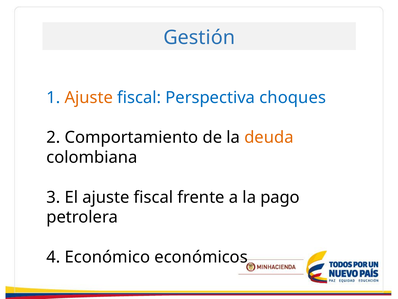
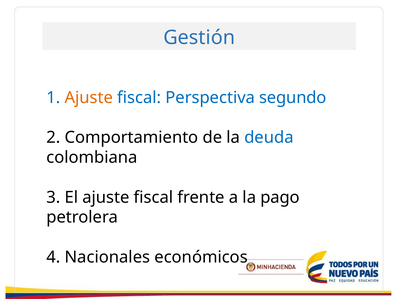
choques: choques -> segundo (293, 97)
deuda colour: orange -> blue (269, 137)
Económico: Económico -> Nacionales (107, 257)
